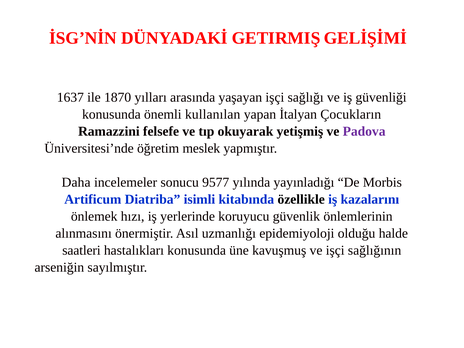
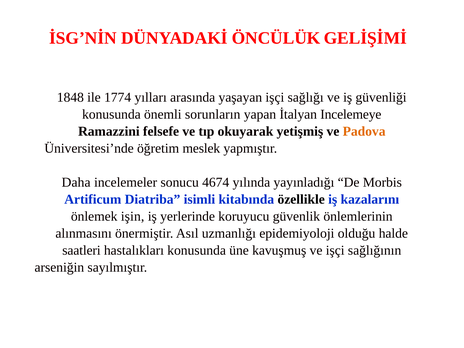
GETIRMIŞ: GETIRMIŞ -> ÖNCÜLÜK (276, 38)
1637: 1637 -> 1848 (70, 97)
1870: 1870 -> 1774 (118, 97)
kullanılan: kullanılan -> sorunların (213, 114)
Çocukların: Çocukların -> Incelemeye (351, 114)
Padova colour: purple -> orange (364, 131)
9577: 9577 -> 4674 (216, 182)
hızı: hızı -> işin (133, 216)
